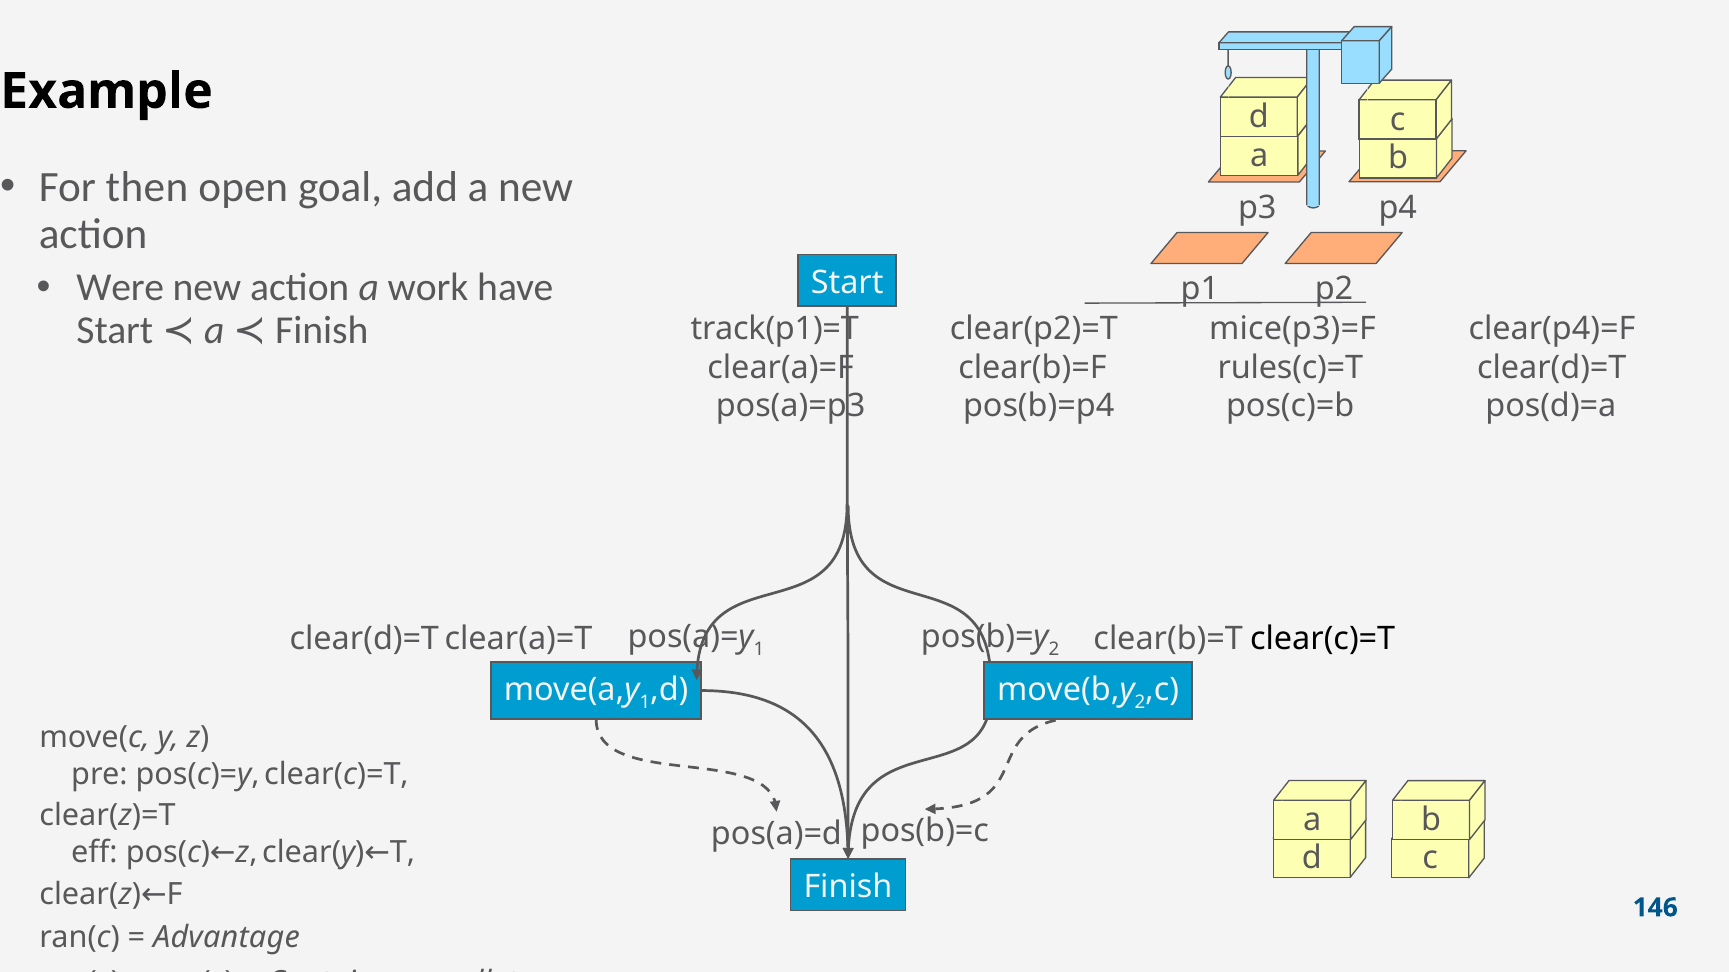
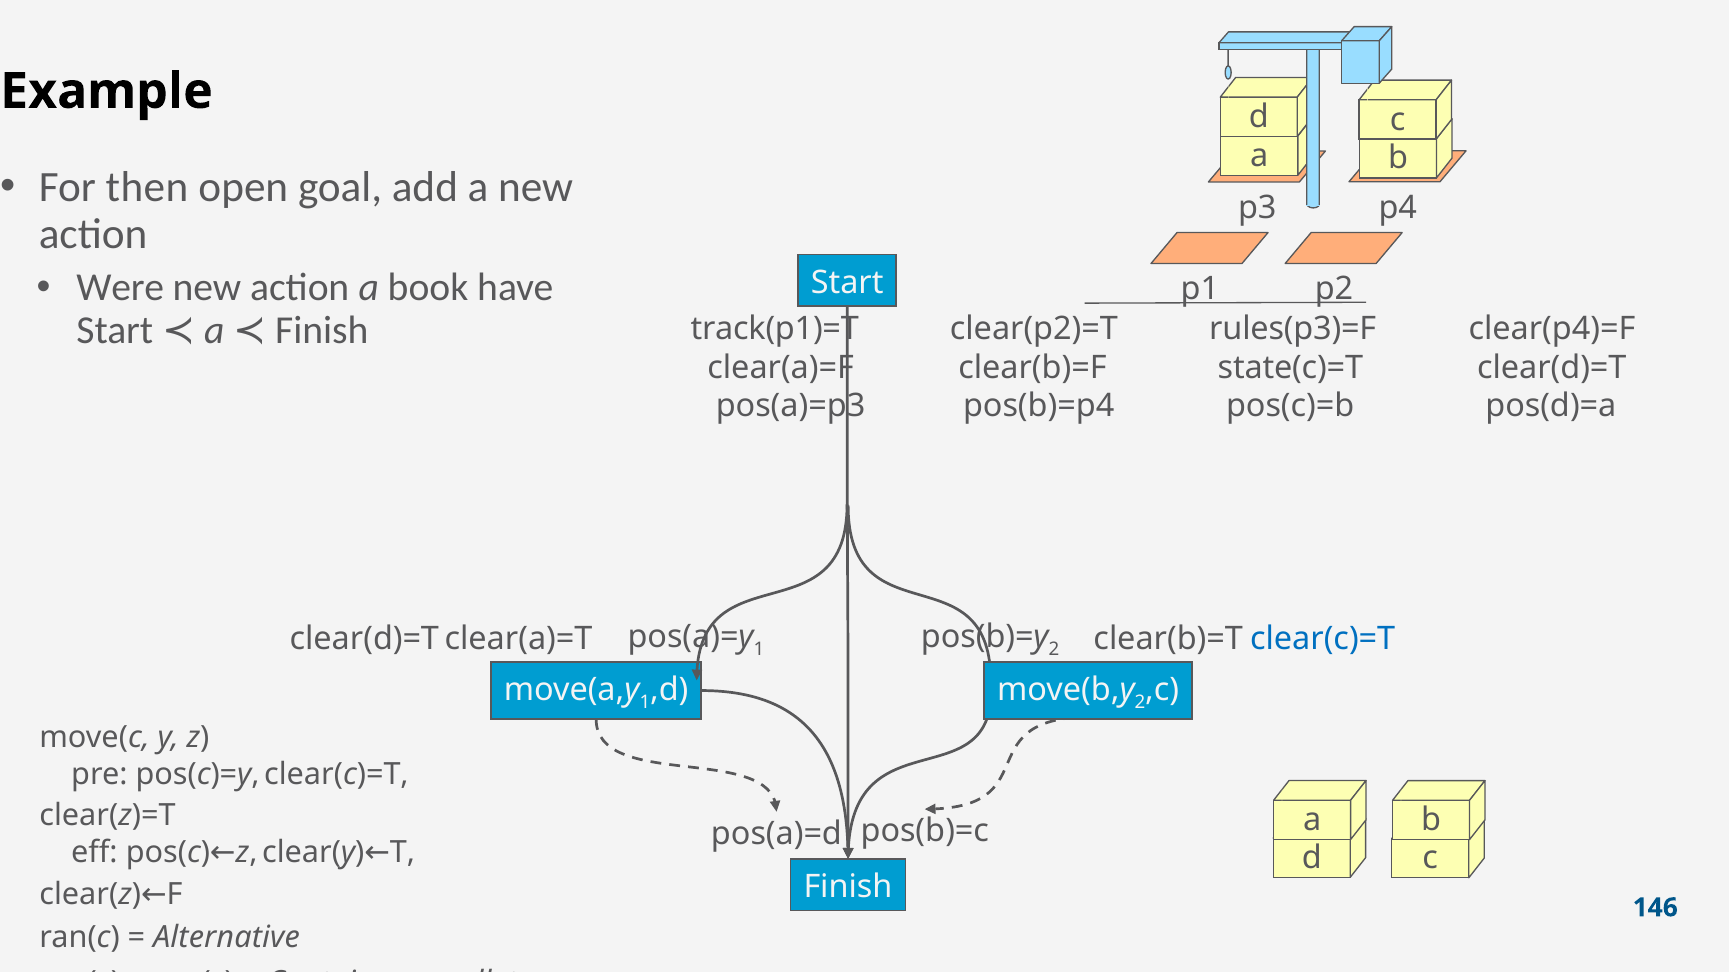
work: work -> book (428, 288)
mice(p3)=F: mice(p3)=F -> rules(p3)=F (1293, 329)
rules(c)=T: rules(c)=T -> state(c)=T (1290, 368)
clear(c)=T colour: black -> blue (1323, 640)
Advantage: Advantage -> Alternative (227, 938)
